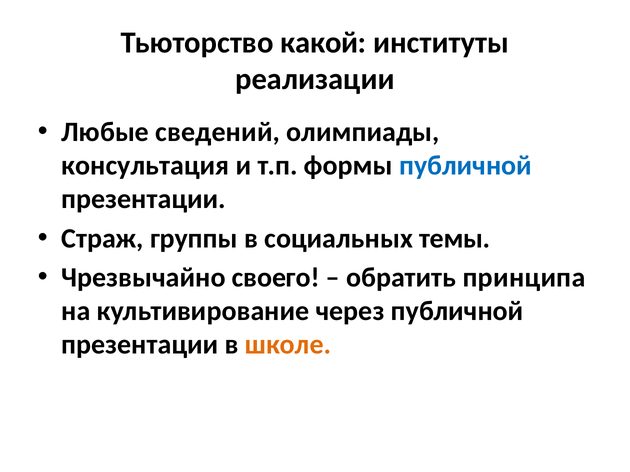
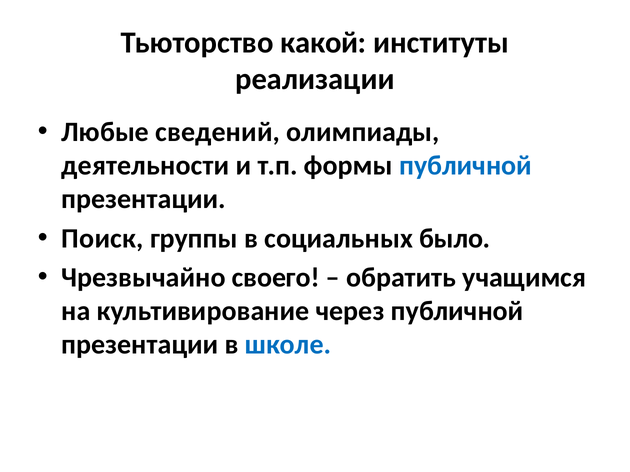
консультация: консультация -> деятельности (145, 166)
Страж: Страж -> Поиск (102, 239)
темы: темы -> было (455, 239)
принципа: принципа -> учащимся (524, 278)
школе colour: orange -> blue (288, 345)
